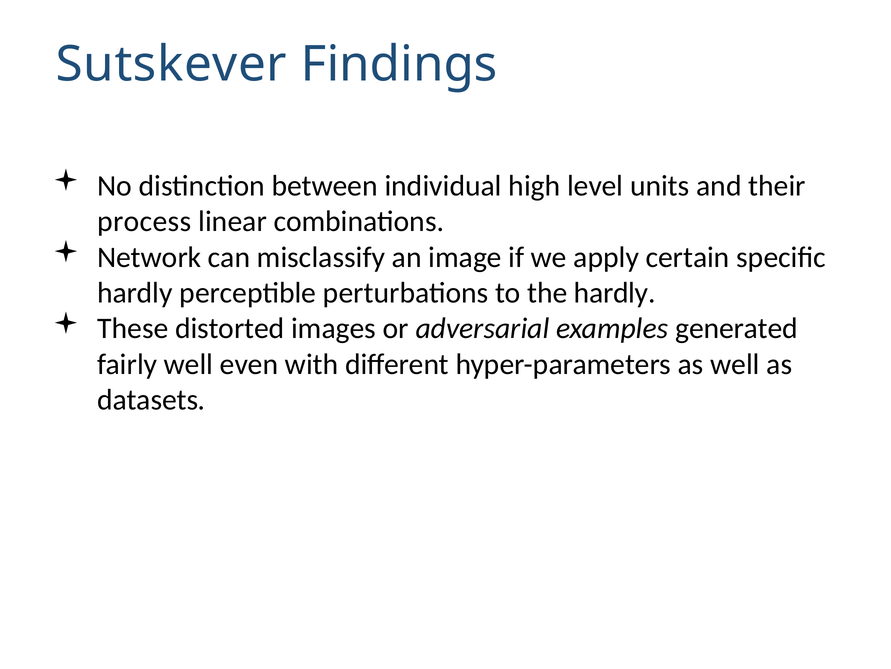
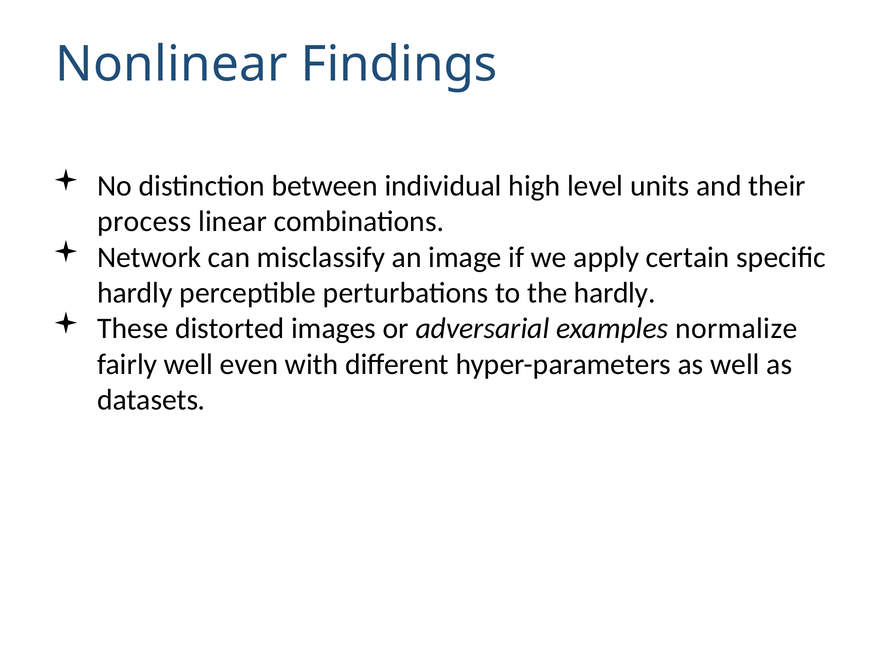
Sutskever: Sutskever -> Nonlinear (171, 65)
generated: generated -> normalize (736, 328)
